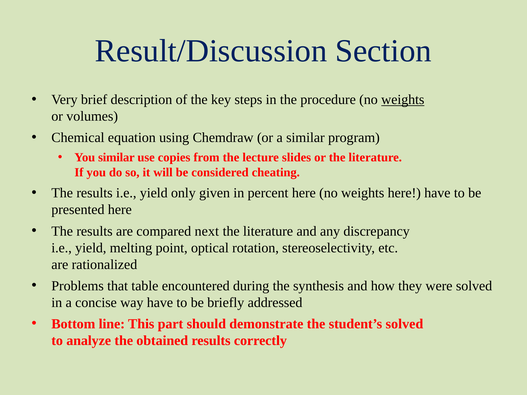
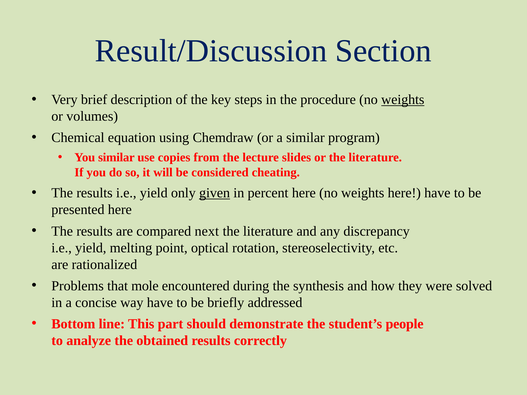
given underline: none -> present (215, 193)
table: table -> mole (145, 286)
student’s solved: solved -> people (405, 324)
